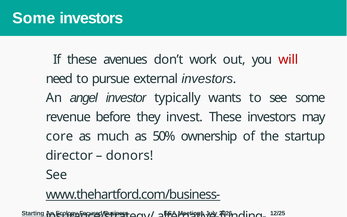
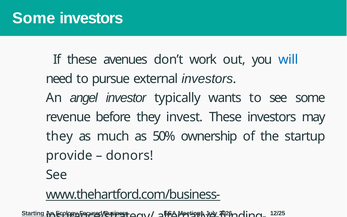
will colour: red -> blue (288, 59)
core: core -> they (60, 136)
director: director -> provide (69, 155)
